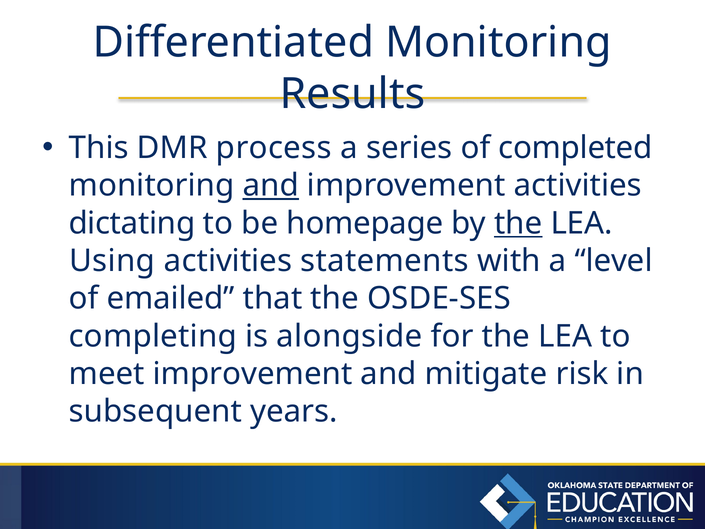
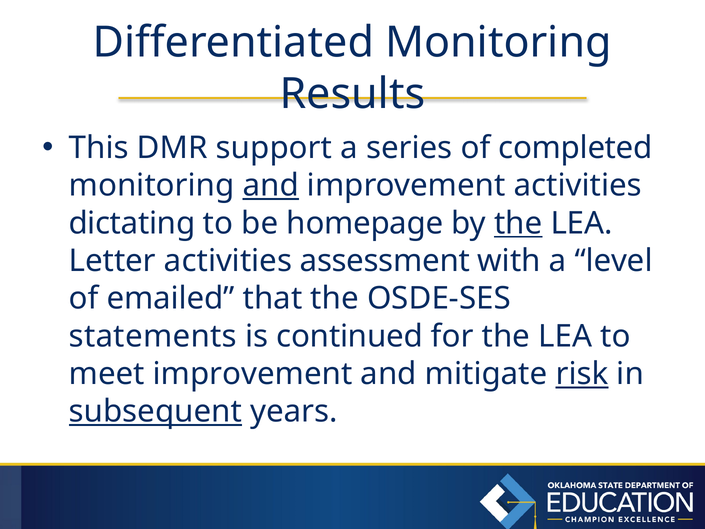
process: process -> support (274, 148)
Using: Using -> Letter (112, 261)
statements: statements -> assessment (385, 261)
completing: completing -> statements (153, 336)
alongside: alongside -> continued (350, 336)
risk underline: none -> present (582, 374)
subsequent underline: none -> present (155, 411)
